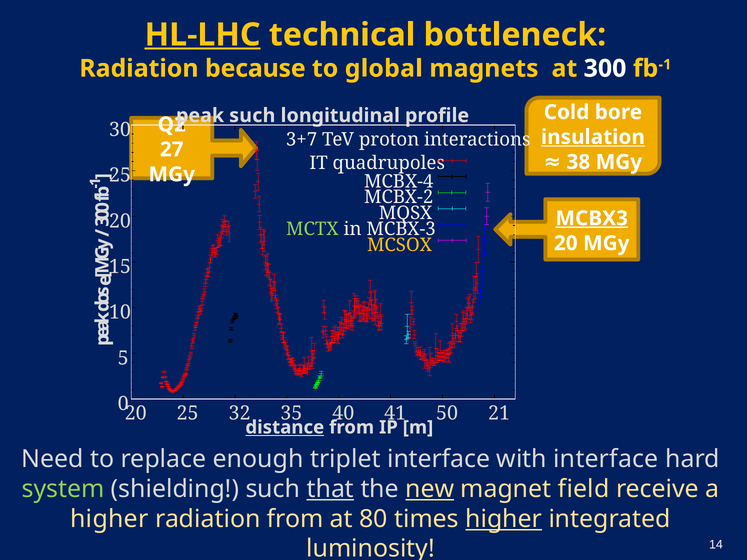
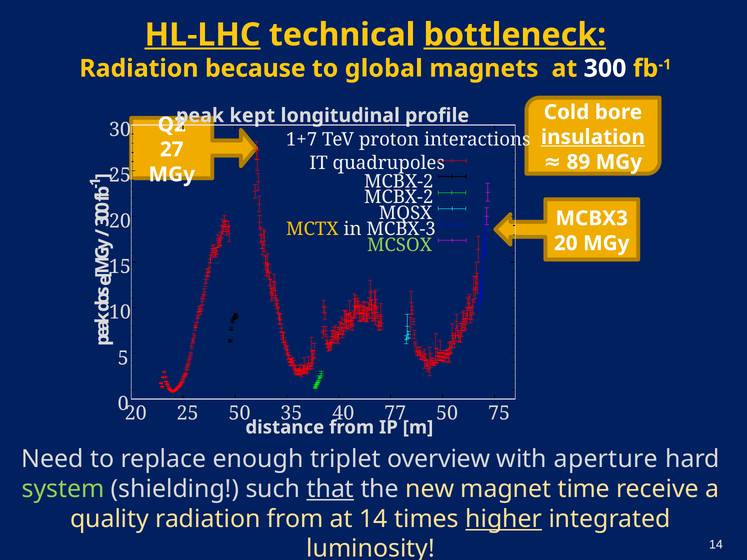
bottleneck underline: none -> present (515, 35)
peak such: such -> kept (252, 116)
3+7: 3+7 -> 1+7 (302, 140)
38: 38 -> 89 (578, 162)
MCBX-4: MCBX-4 -> MCBX-2 (399, 181)
MCBX3 underline: present -> none (592, 218)
MCTX colour: light green -> yellow (312, 229)
MCSOX colour: yellow -> light green (399, 245)
25 32: 32 -> 50 (240, 413)
41: 41 -> 77 (395, 413)
21: 21 -> 75 (499, 413)
distance underline: present -> none (285, 428)
triplet interface: interface -> overview (439, 459)
with interface: interface -> aperture (606, 459)
new underline: present -> none (430, 489)
field: field -> time (584, 489)
higher: higher -> quality (109, 519)
at 80: 80 -> 14 (373, 519)
